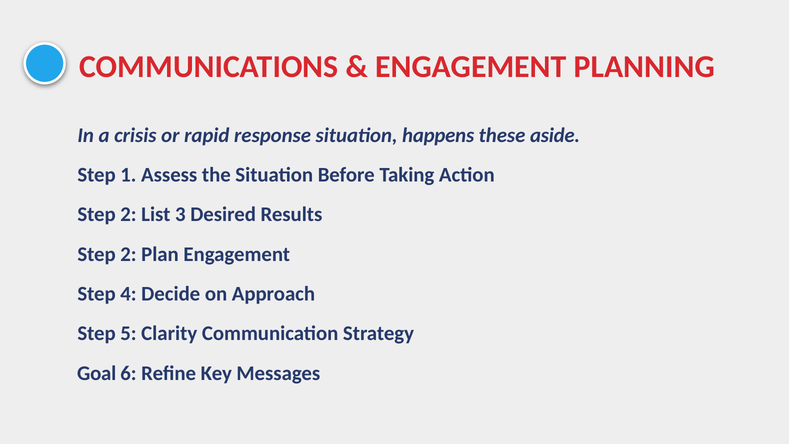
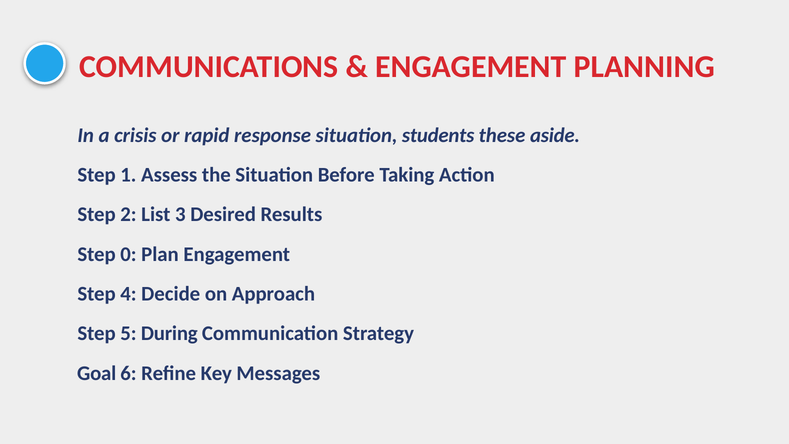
happens: happens -> students (438, 135)
2: 2 -> 0 (128, 254)
Clarity: Clarity -> During (169, 333)
